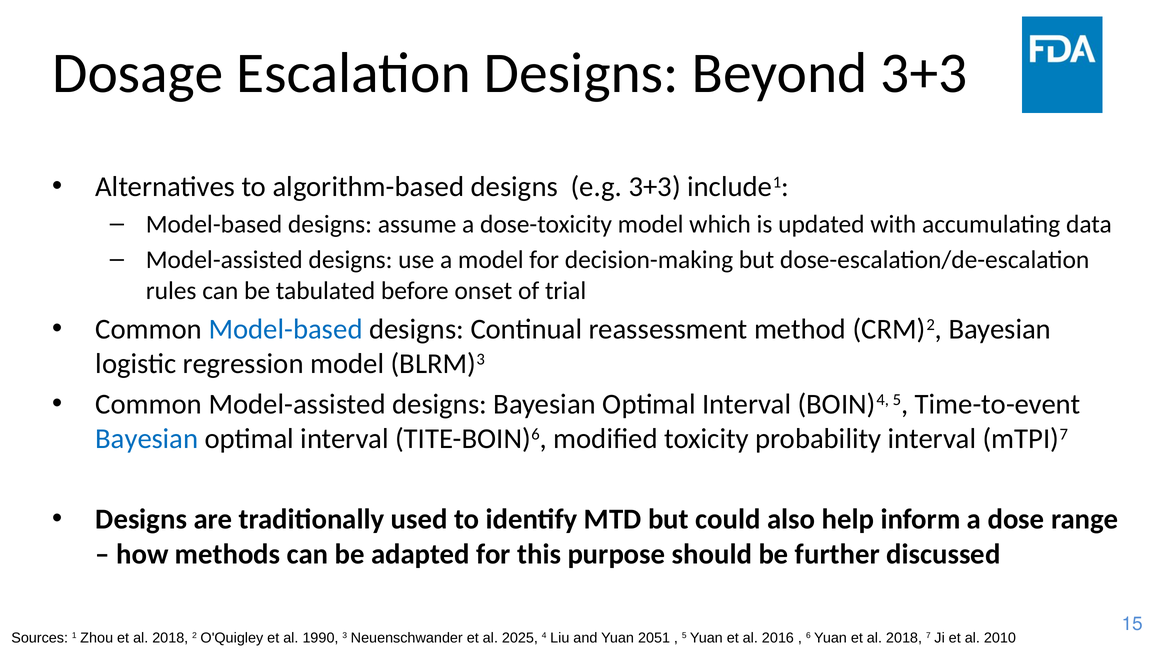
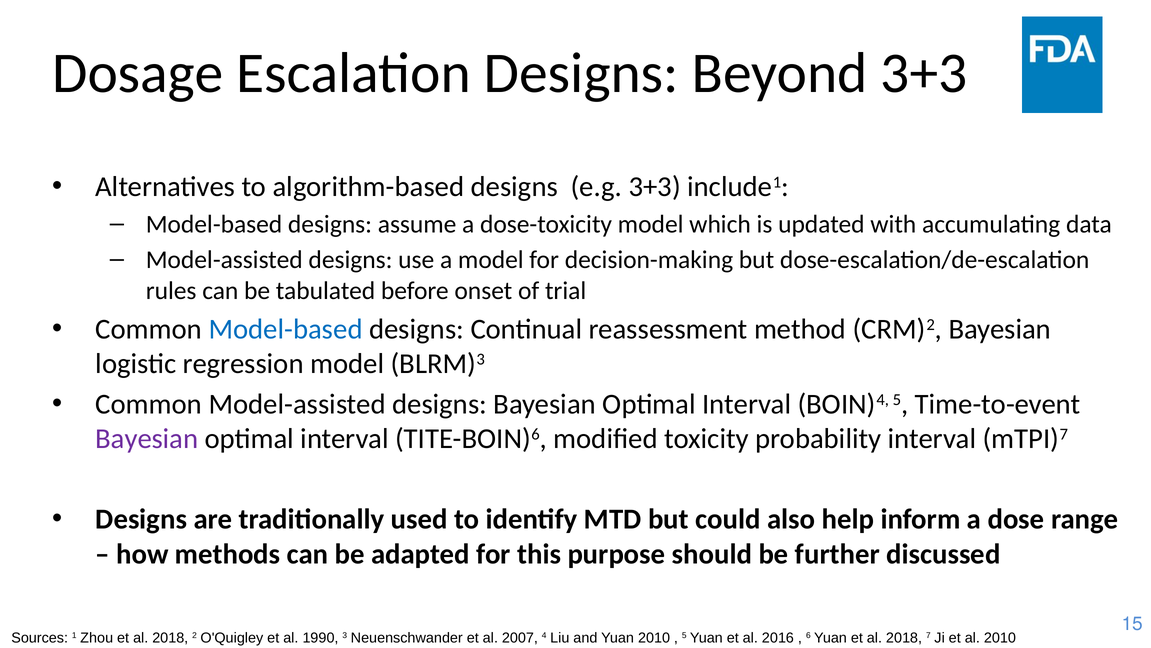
Bayesian colour: blue -> purple (147, 438)
2025: 2025 -> 2007 (520, 637)
Yuan 2051: 2051 -> 2010 (654, 637)
